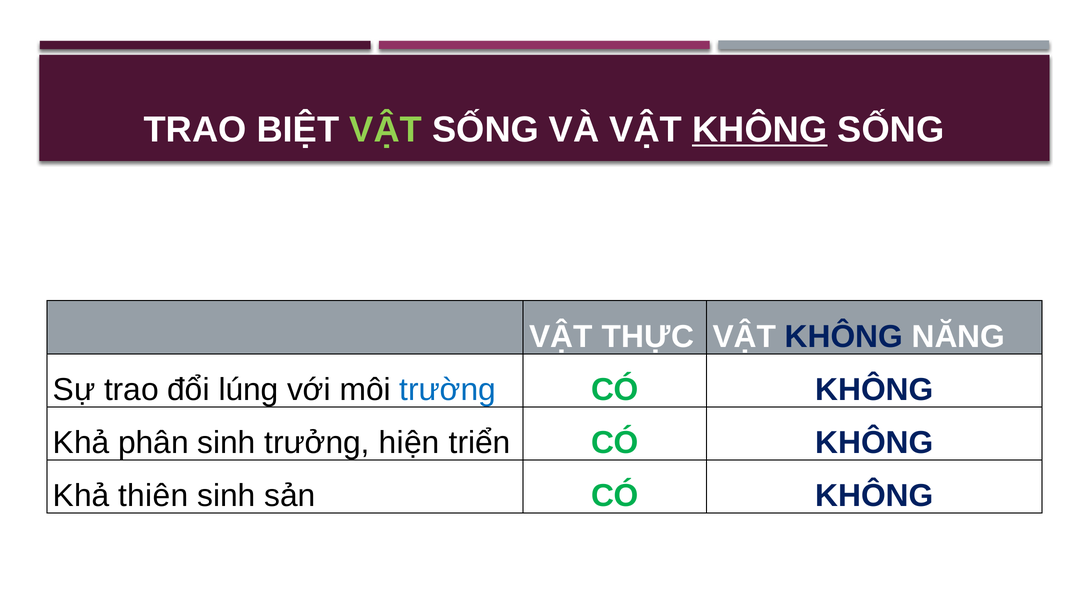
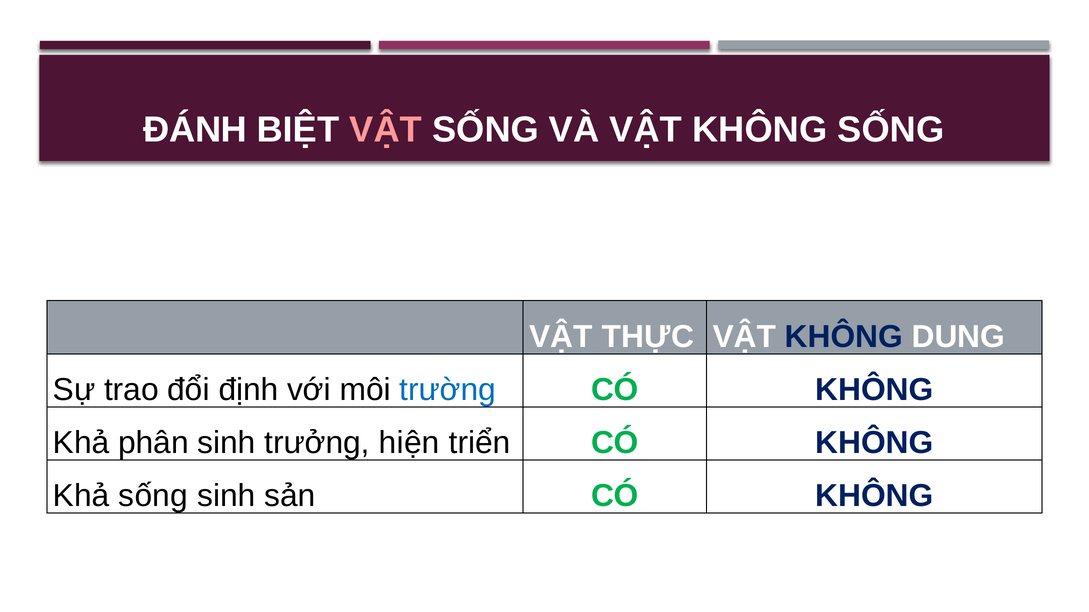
TRAO: TRAO -> ĐÁNH (195, 130)
VẬT colour: light green -> pink (386, 130)
KHÔNG underline: present -> none (760, 130)
NĂNG: NĂNG -> DUNG (958, 337)
lúng: lúng -> định (248, 390)
Khả thiên: thiên -> sống (153, 496)
